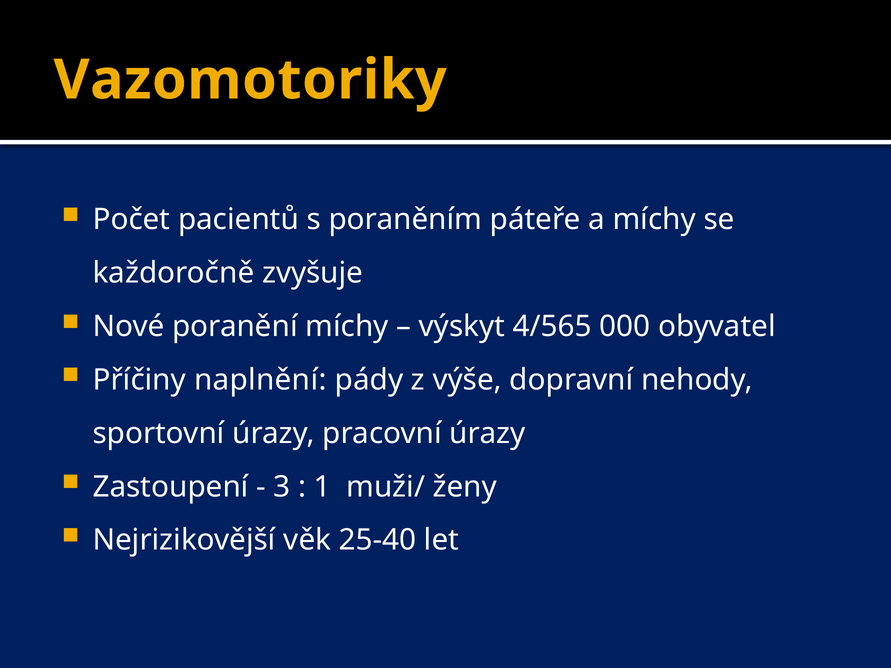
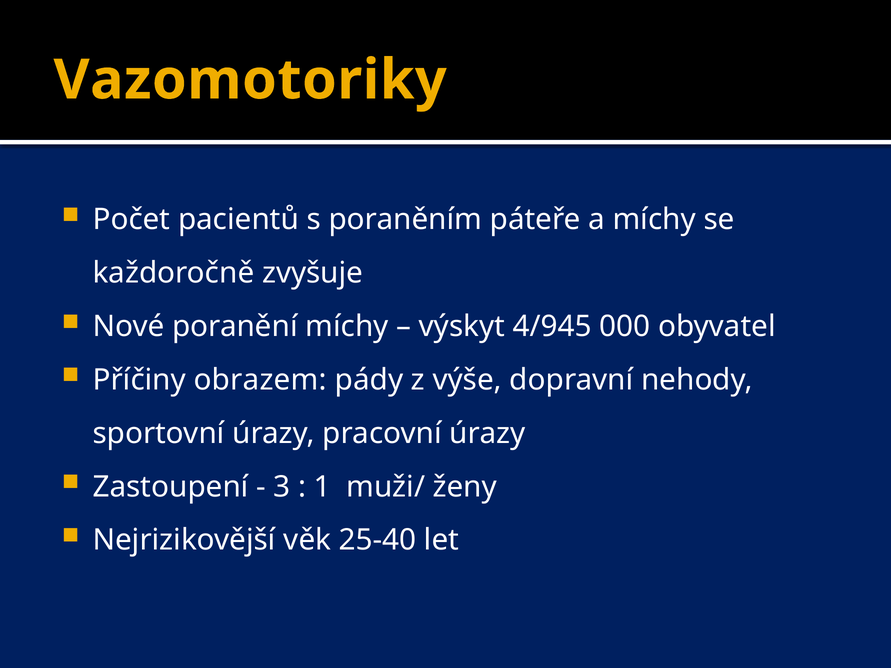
4/565: 4/565 -> 4/945 (552, 327)
naplnění: naplnění -> obrazem (260, 380)
